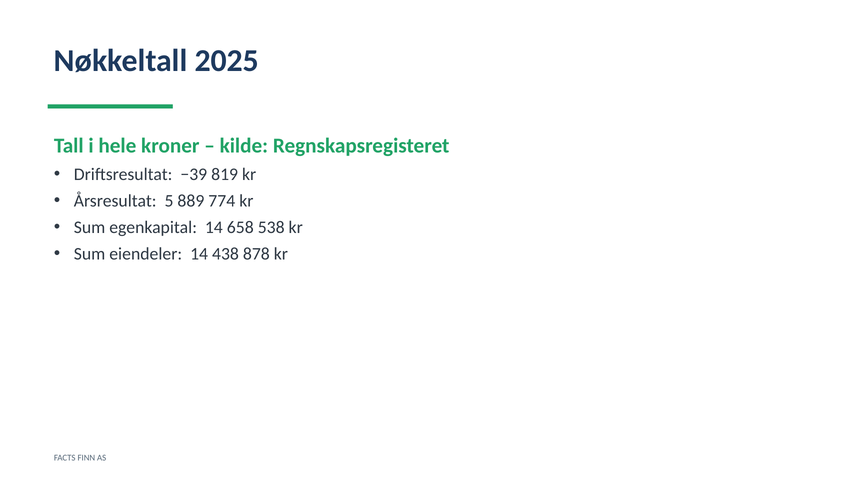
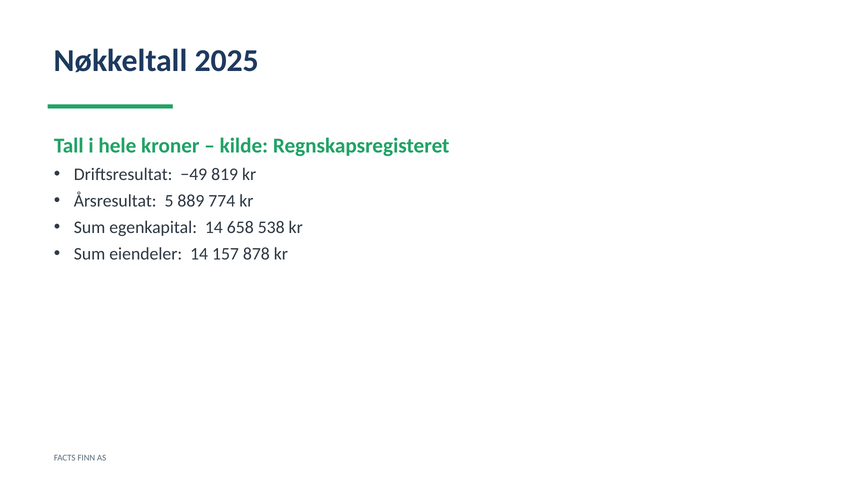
−39: −39 -> −49 (194, 174)
438: 438 -> 157 (225, 254)
